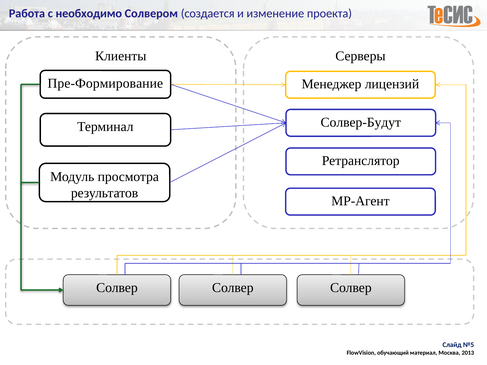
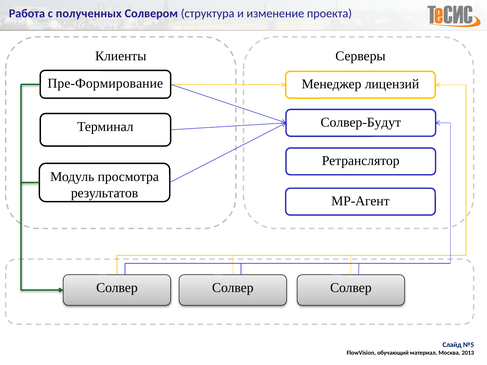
необходимо: необходимо -> полученных (89, 14)
создается: создается -> структура (208, 14)
